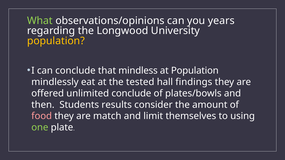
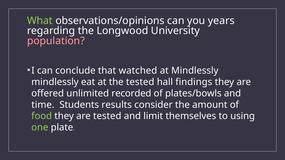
population colour: yellow -> pink (56, 41)
mindless: mindless -> watched (138, 71)
at Population: Population -> Mindlessly (195, 71)
unlimited conclude: conclude -> recorded (131, 93)
then: then -> time (43, 105)
food colour: pink -> light green (42, 116)
are match: match -> tested (107, 116)
